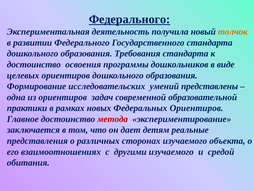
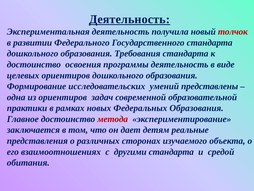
Федерального: Федерального -> Деятельность (129, 19)
толчок colour: orange -> red (233, 32)
программы дошкольников: дошкольников -> деятельность (180, 64)
Федеральных Ориентиров: Ориентиров -> Образования (196, 108)
другими изучаемого: изучаемого -> стандарта (171, 151)
